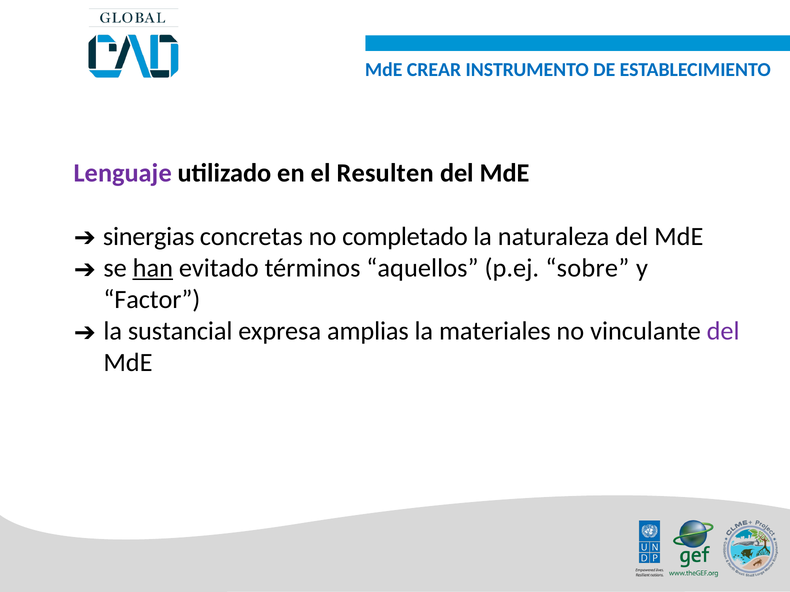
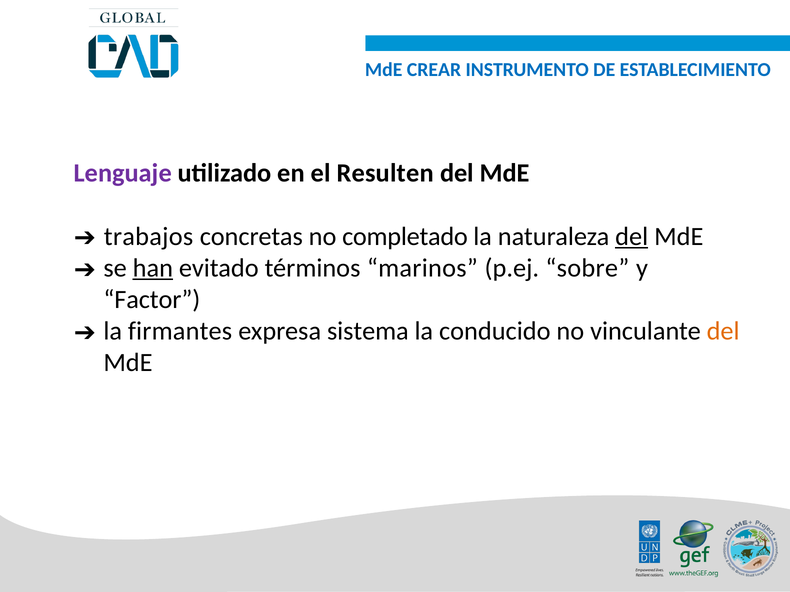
sinergias: sinergias -> trabajos (149, 237)
del underline: none -> present (632, 237)
aquellos: aquellos -> marinos (422, 268)
sustancial: sustancial -> firmantes (180, 331)
amplias: amplias -> sistema (368, 331)
materiales: materiales -> conducido (495, 331)
del colour: purple -> orange (723, 331)
